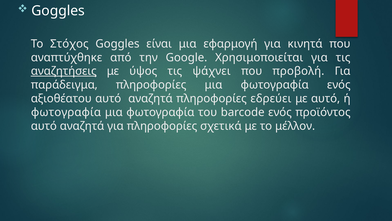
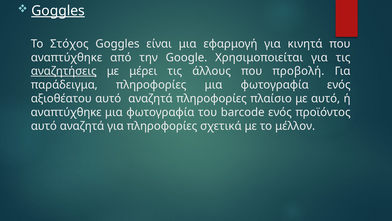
Goggles underline: none -> present (58, 11)
ύψος: ύψος -> μέρει (143, 71)
ψάχνει: ψάχνει -> άλλους (212, 71)
εδρεύει: εδρεύει -> πλαίσιο (271, 98)
φωτογραφία: φωτογραφία -> αναπτύχθηκε (66, 112)
